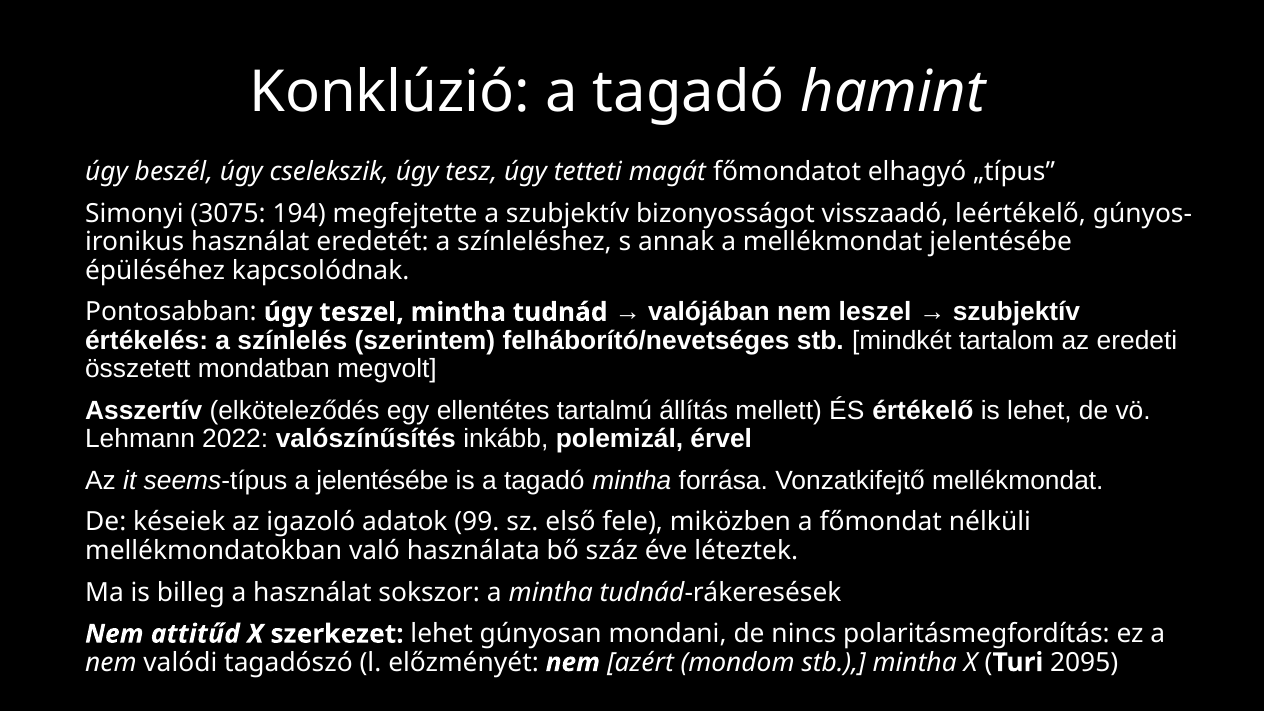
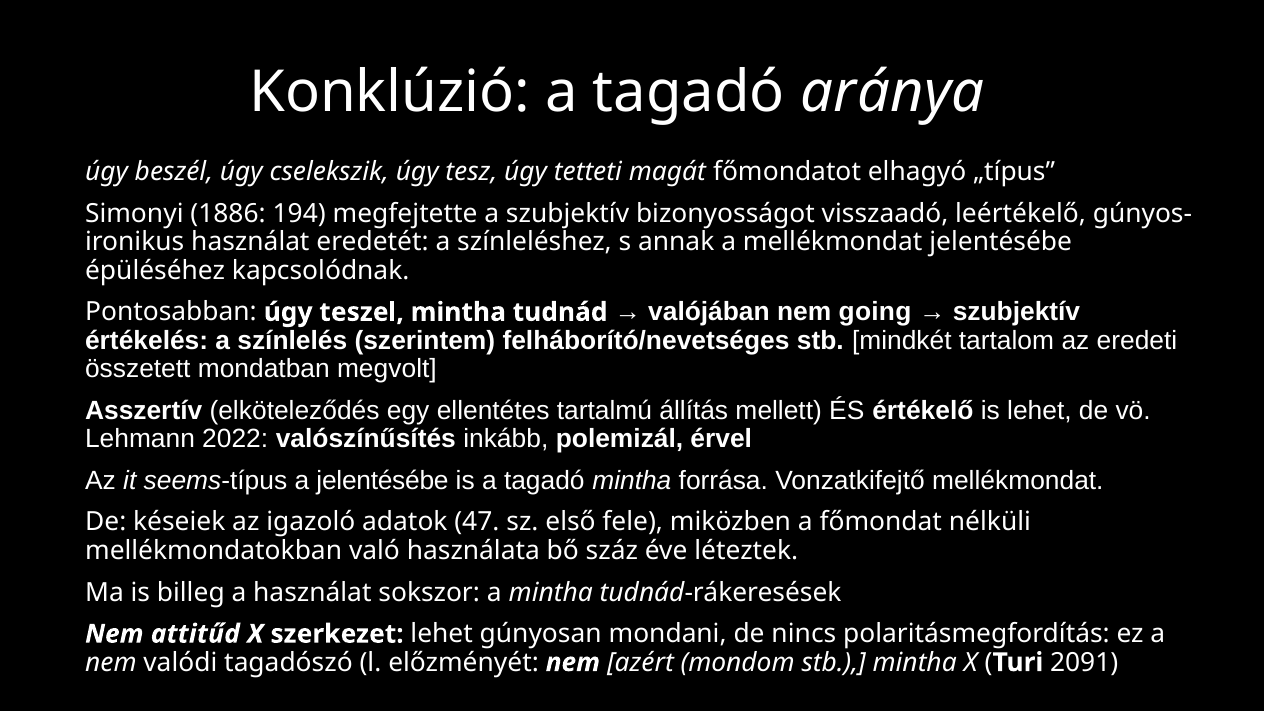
hamint: hamint -> aránya (893, 93)
3075: 3075 -> 1886 (228, 214)
leszel: leszel -> going (875, 312)
99: 99 -> 47 (477, 522)
2095: 2095 -> 2091 (1084, 662)
